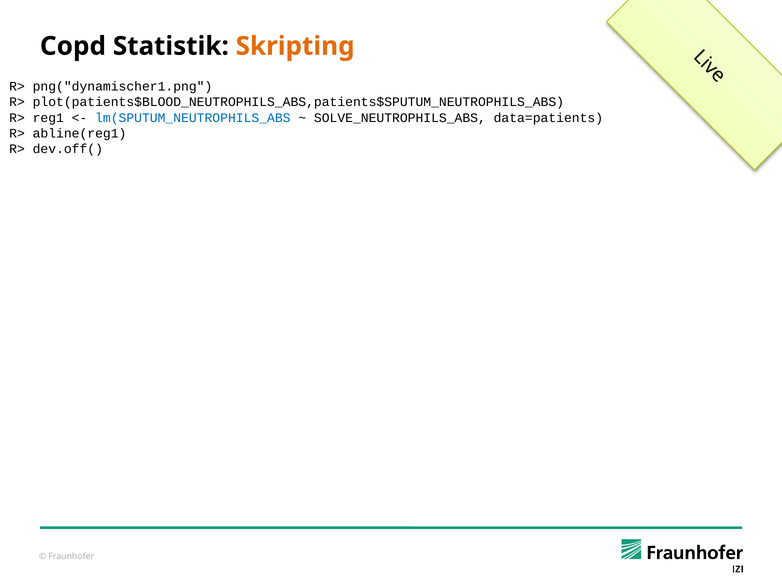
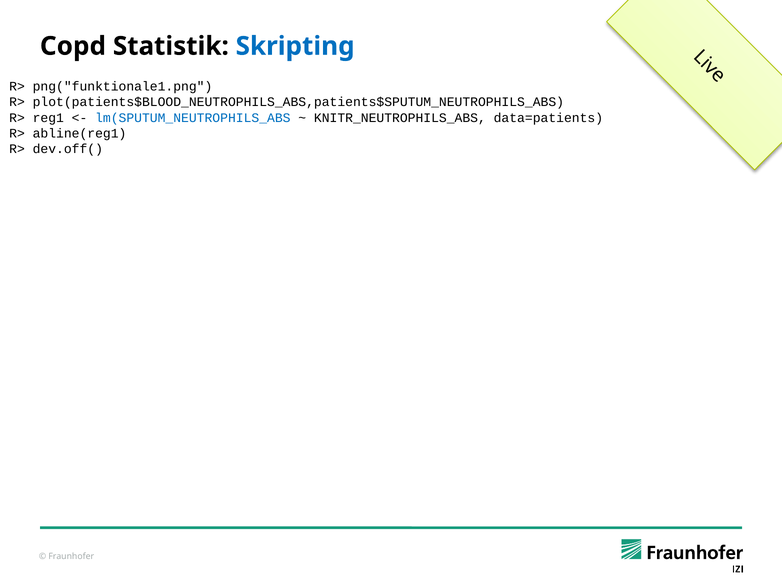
Skripting colour: orange -> blue (295, 46)
png("dynamischer1.png: png("dynamischer1.png -> png("funktionale1.png (123, 86)
SOLVE_NEUTROPHILS_ABS: SOLVE_NEUTROPHILS_ABS -> KNITR_NEUTROPHILS_ABS (400, 118)
